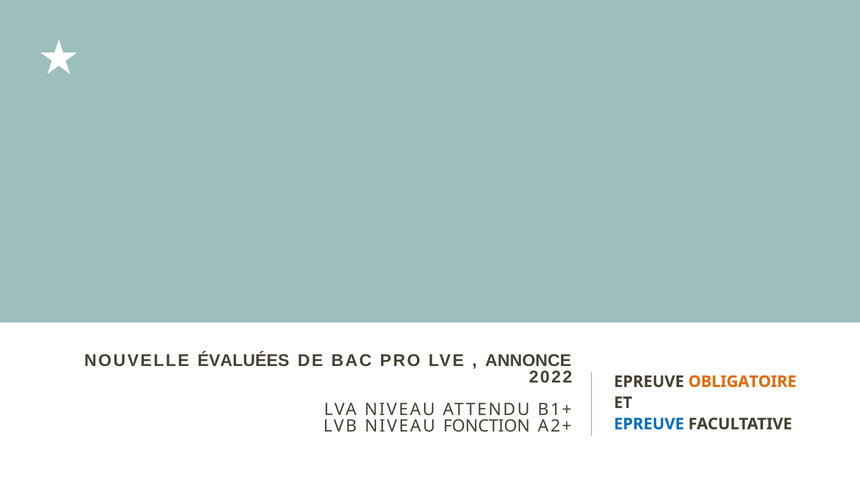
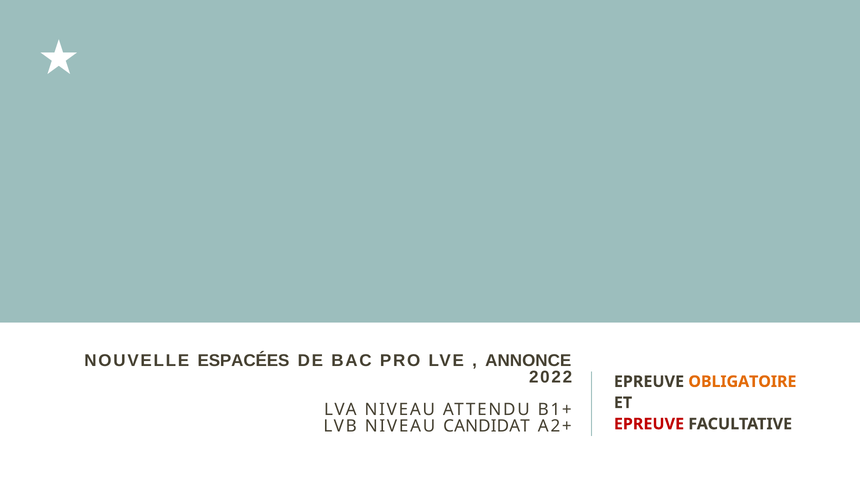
ÉVALUÉES: ÉVALUÉES -> ESPACÉES (243, 361)
FONCTION: FONCTION -> CANDIDAT (487, 426)
EPREUVE colour: blue -> red (649, 424)
